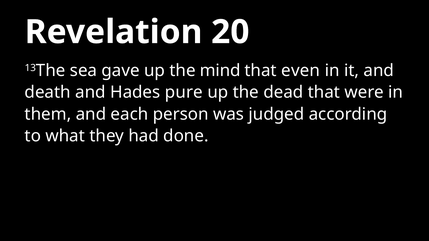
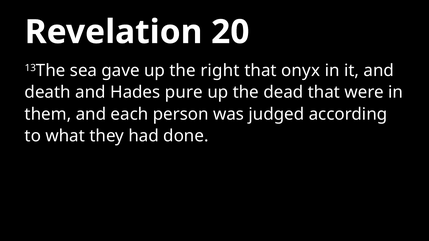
mind: mind -> right (220, 71)
even: even -> onyx (301, 71)
